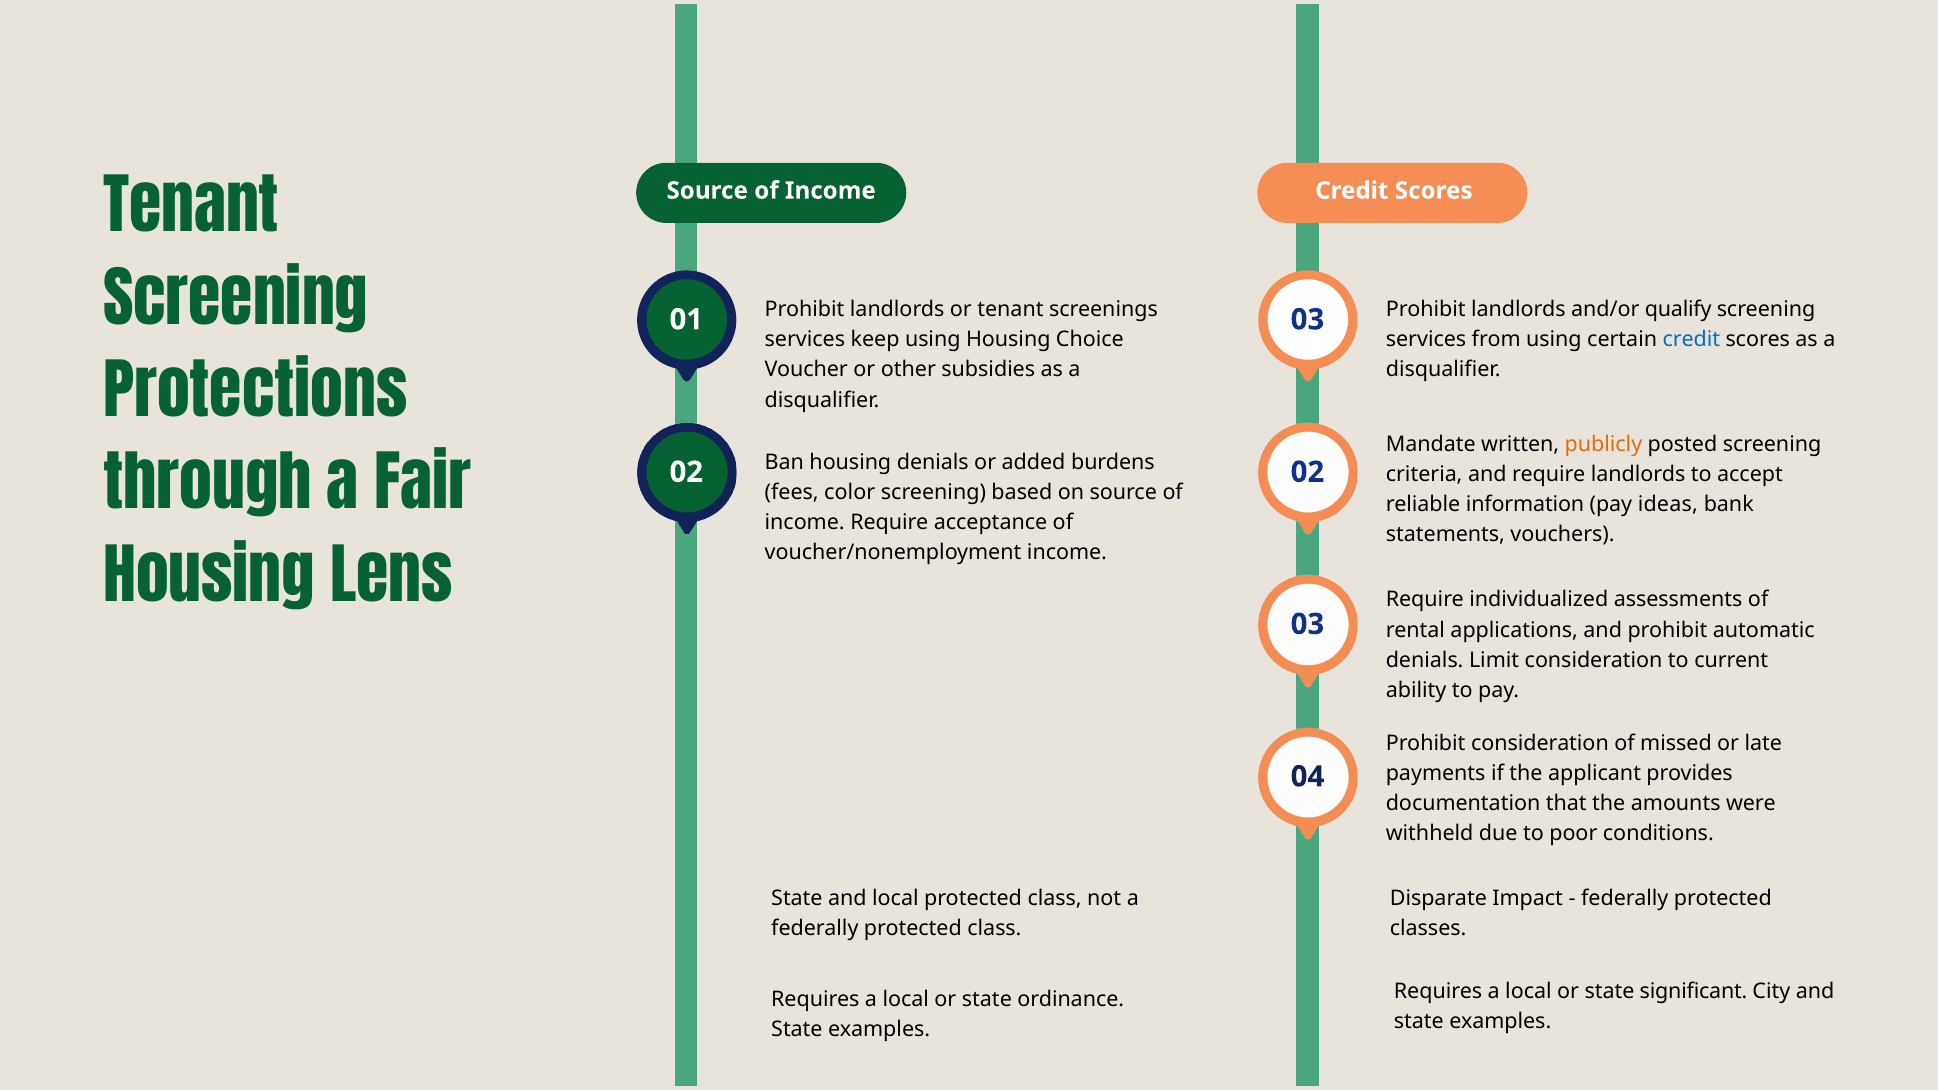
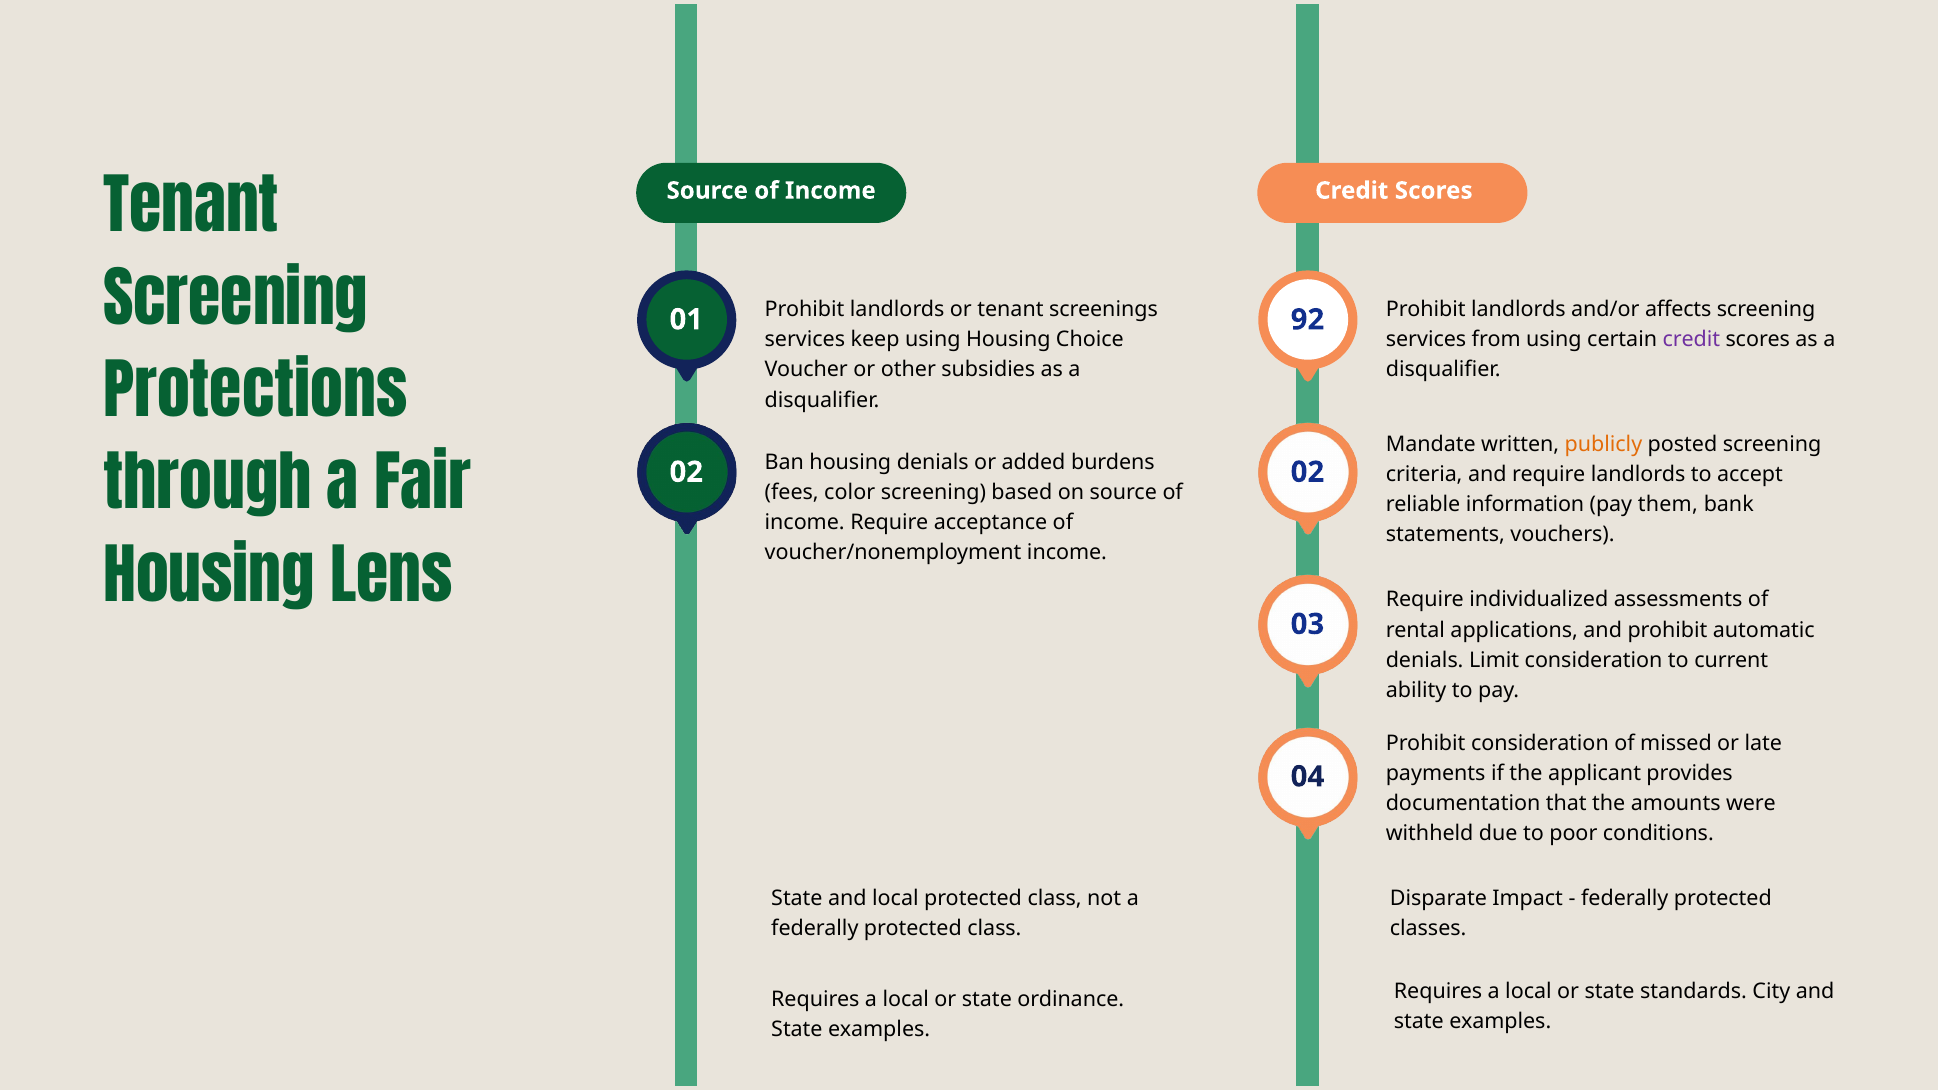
qualify: qualify -> affects (1678, 310)
01 03: 03 -> 92 (1307, 320)
credit colour: blue -> purple (1691, 340)
ideas: ideas -> them (1668, 504)
significant: significant -> standards (1694, 992)
